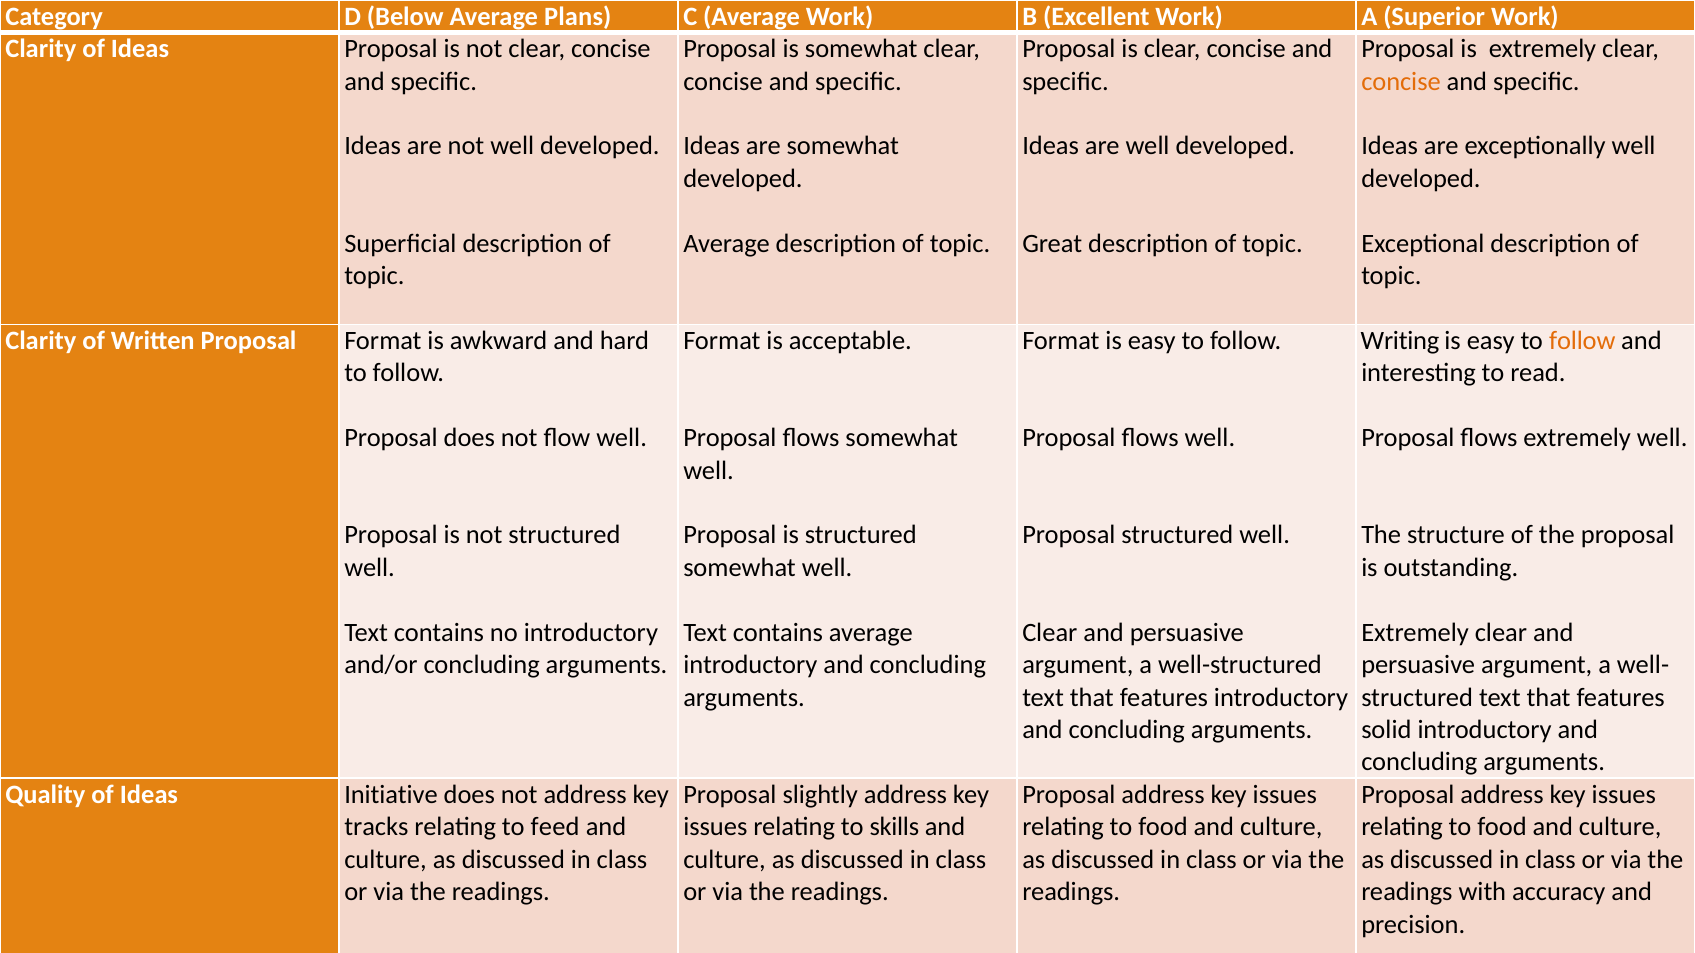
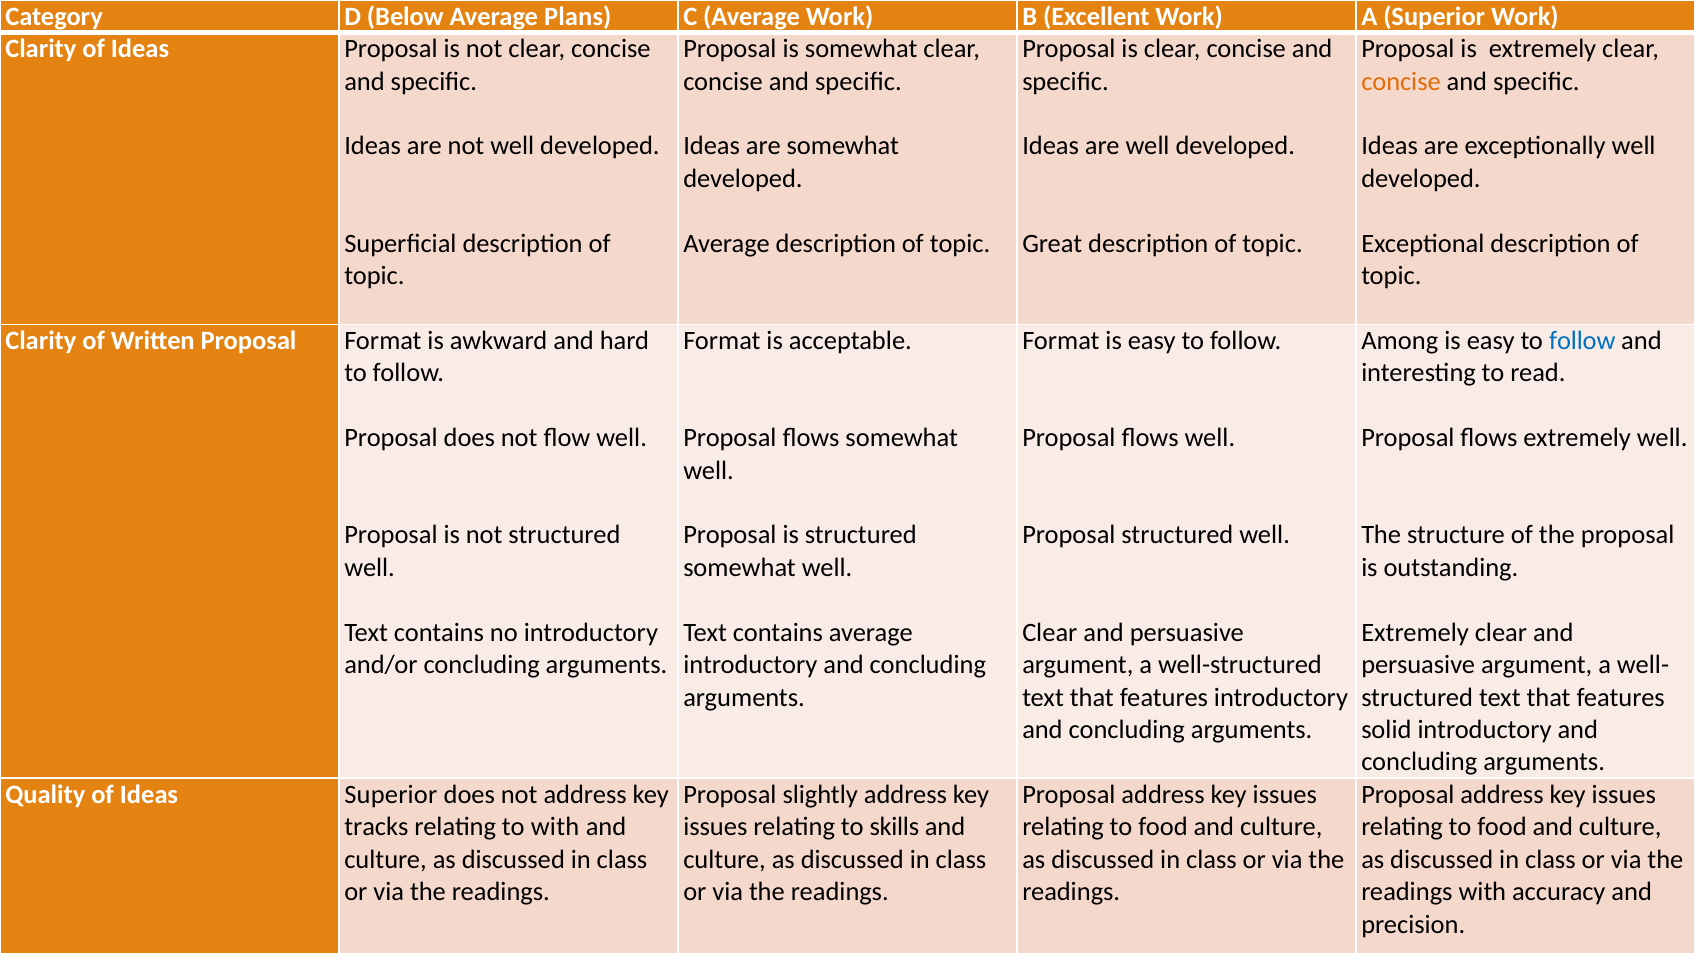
Writing: Writing -> Among (1400, 341)
follow colour: orange -> blue (1582, 341)
Ideas Initiative: Initiative -> Superior (391, 795)
to feed: feed -> with (555, 827)
